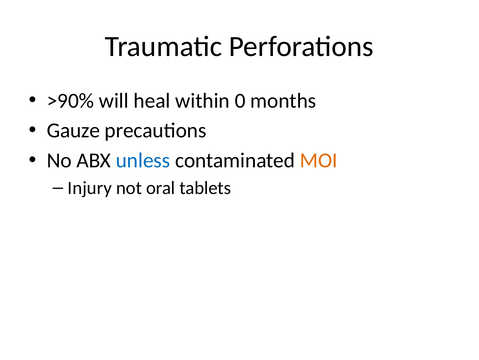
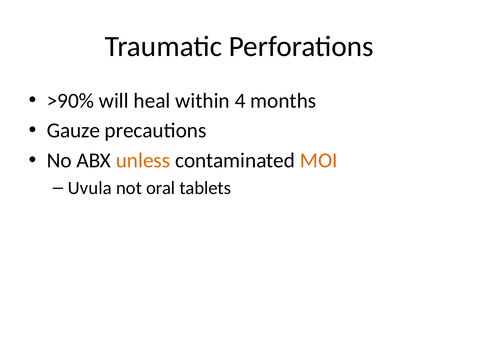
0: 0 -> 4 (240, 100)
unless colour: blue -> orange (143, 160)
Injury: Injury -> Uvula (90, 188)
